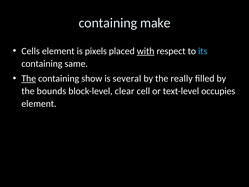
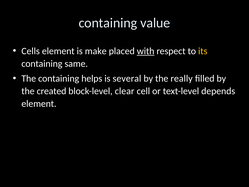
make: make -> value (155, 23)
pixels: pixels -> make (96, 51)
its colour: light blue -> yellow (203, 51)
The underline: present -> none (29, 78)
show: show -> helps (92, 78)
bounds: bounds -> created (52, 91)
occupies: occupies -> depends (218, 91)
